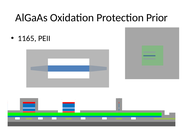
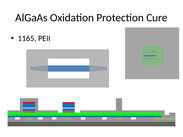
Prior: Prior -> Cure (157, 18)
